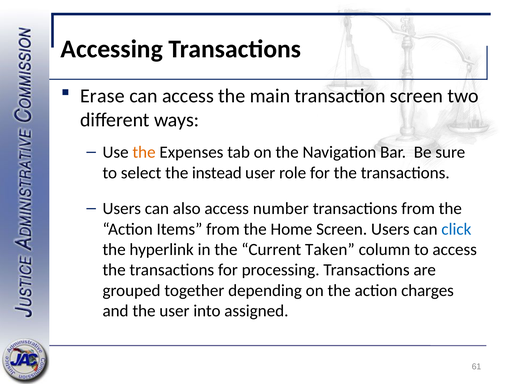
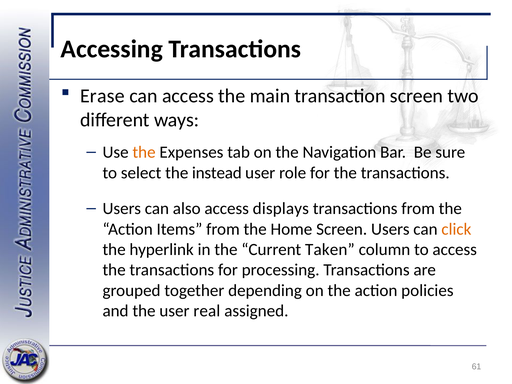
number: number -> displays (281, 209)
click colour: blue -> orange (456, 229)
charges: charges -> policies (427, 290)
into: into -> real (207, 311)
